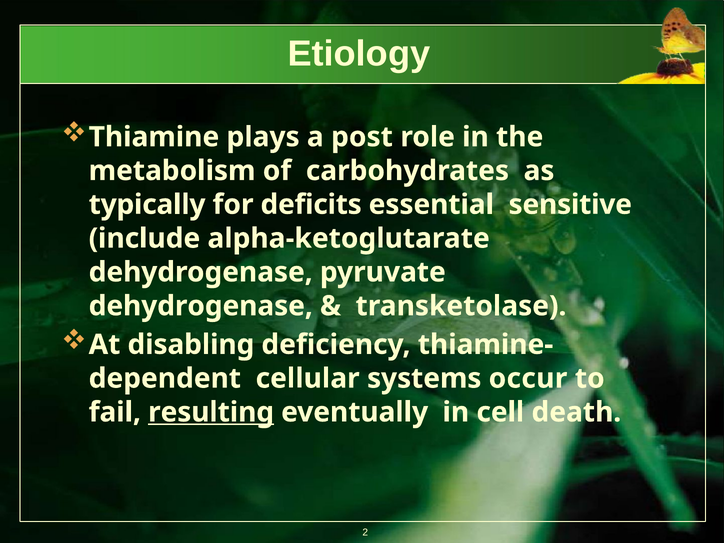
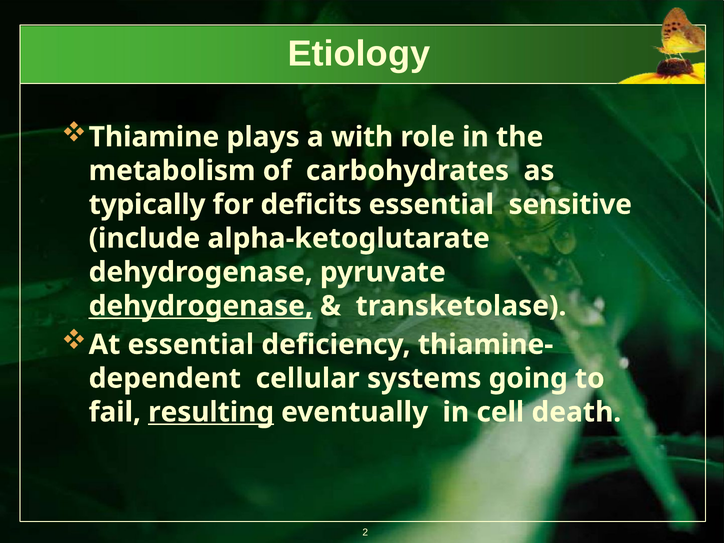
post: post -> with (362, 137)
dehydrogenase underline: none -> present (201, 306)
At disabling: disabling -> essential (191, 345)
occur: occur -> going (528, 378)
